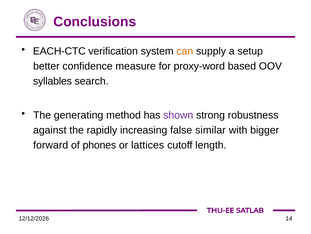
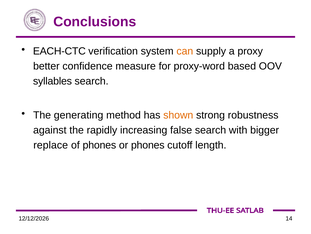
setup: setup -> proxy (250, 51)
shown colour: purple -> orange (178, 115)
false similar: similar -> search (211, 130)
forward: forward -> replace (51, 145)
or lattices: lattices -> phones (148, 145)
